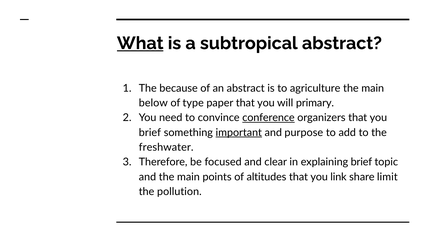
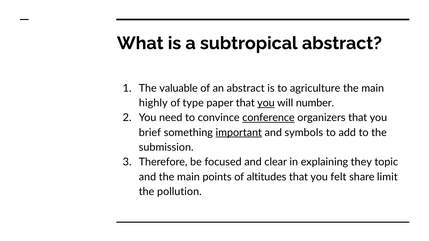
What underline: present -> none (140, 43)
because: because -> valuable (179, 88)
below: below -> highly (153, 103)
you underline: none -> present (266, 103)
primary: primary -> number (315, 103)
purpose: purpose -> symbols (304, 133)
freshwater: freshwater -> submission (166, 147)
explaining brief: brief -> they (361, 162)
link: link -> felt (338, 177)
